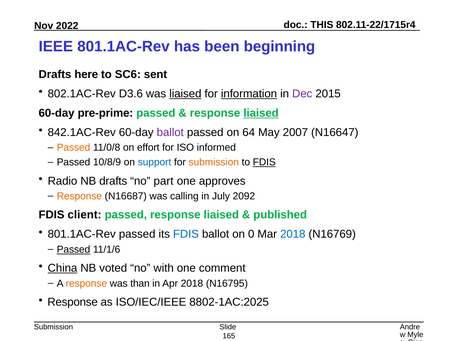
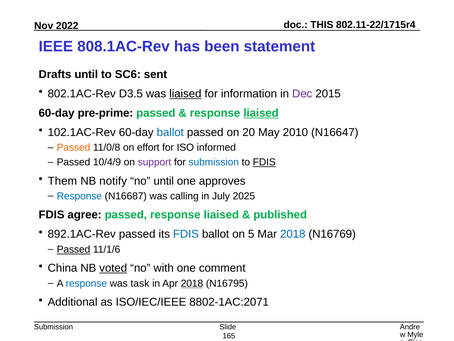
IEEE 801.1AC-Rev: 801.1AC-Rev -> 808.1AC-Rev (123, 46)
beginning: beginning -> statement (279, 46)
Drafts here: here -> until (86, 74)
D3.6: D3.6 -> D3.5 (131, 94)
information underline: present -> none (249, 94)
842.1AC-Rev: 842.1AC-Rev -> 102.1AC-Rev (82, 132)
ballot colour: purple -> blue (170, 132)
64: 64 -> 20 (249, 132)
2007: 2007 -> 2010 (295, 132)
10/8/9: 10/8/9 -> 10/4/9 (107, 162)
support colour: blue -> purple (155, 162)
submission colour: orange -> blue (214, 162)
Radio: Radio -> Them (62, 181)
NB drafts: drafts -> notify (113, 181)
no part: part -> until (164, 181)
Response colour: orange -> blue (79, 196)
2092: 2092 -> 2025 (244, 196)
client: client -> agree (85, 215)
801.1AC-Rev: 801.1AC-Rev -> 892.1AC-Rev (82, 234)
0: 0 -> 5 (251, 234)
China underline: present -> none (62, 268)
voted underline: none -> present (113, 268)
response colour: orange -> blue (86, 283)
than: than -> task (140, 283)
2018 underline: none -> present (192, 283)
Response: Response -> Additional (73, 302)
8802-1AC:2025: 8802-1AC:2025 -> 8802-1AC:2071 (229, 302)
